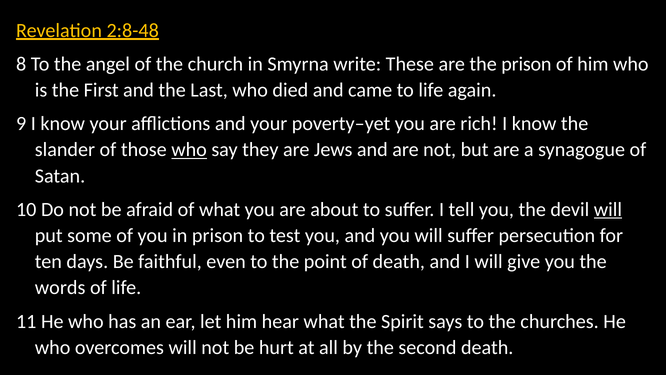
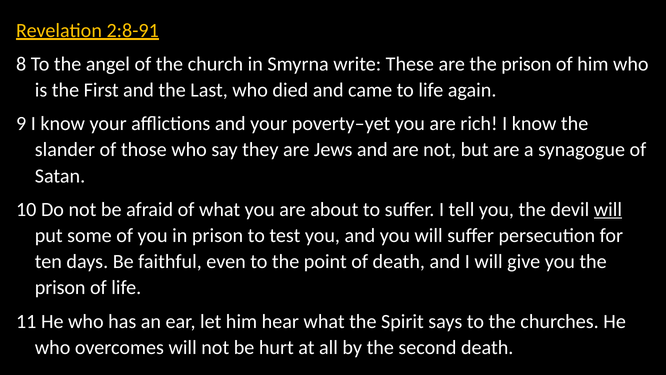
2:8-48: 2:8-48 -> 2:8-91 (133, 30)
who underline: present -> none (189, 150)
words: words -> prison (60, 287)
